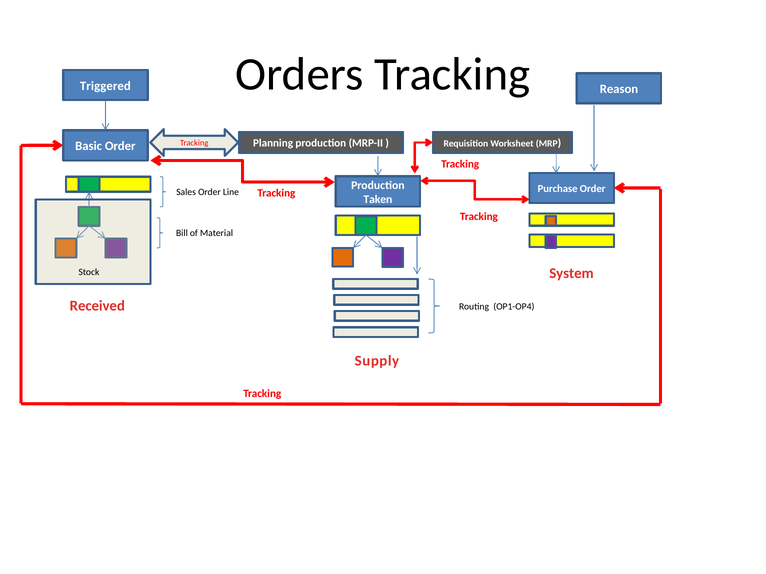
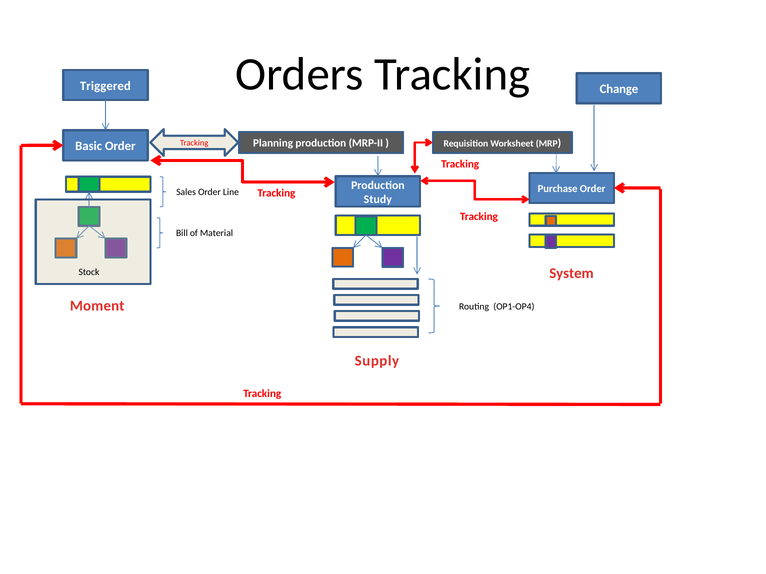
Reason: Reason -> Change (619, 89)
Taken: Taken -> Study (378, 199)
Received: Received -> Moment (97, 306)
